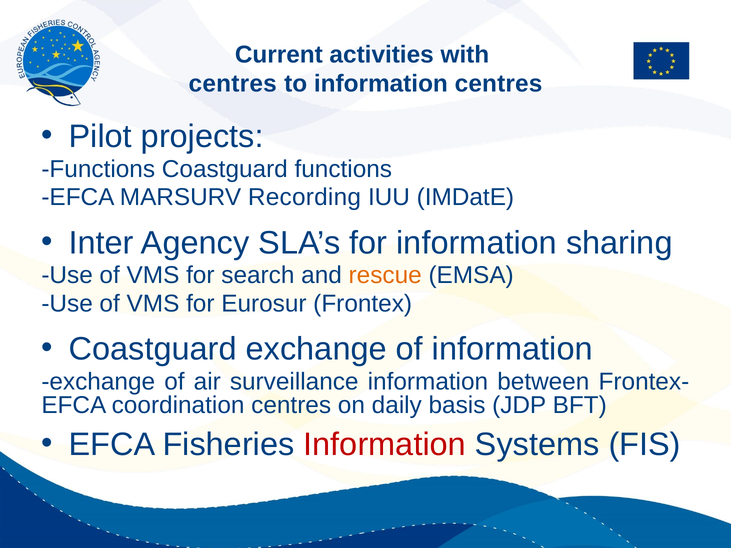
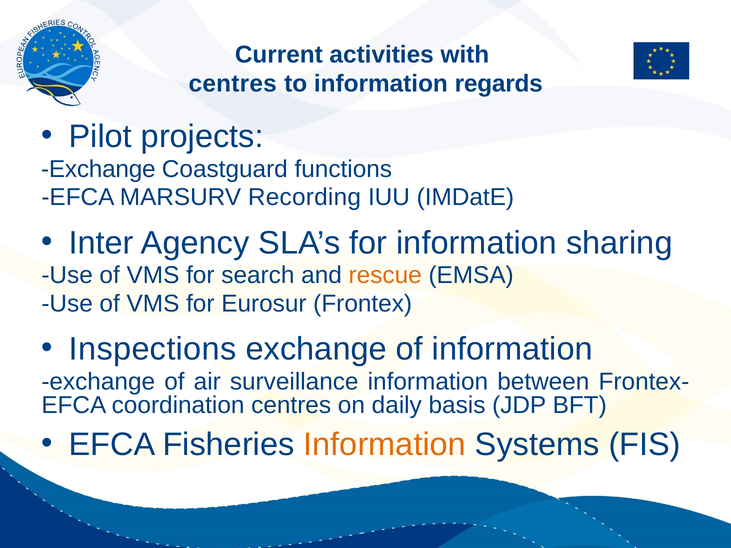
information centres: centres -> regards (499, 84)
Functions: Functions -> Exchange (98, 169)
Coastguard: Coastguard -> Inspections (153, 349)
Information colour: red -> orange (385, 445)
